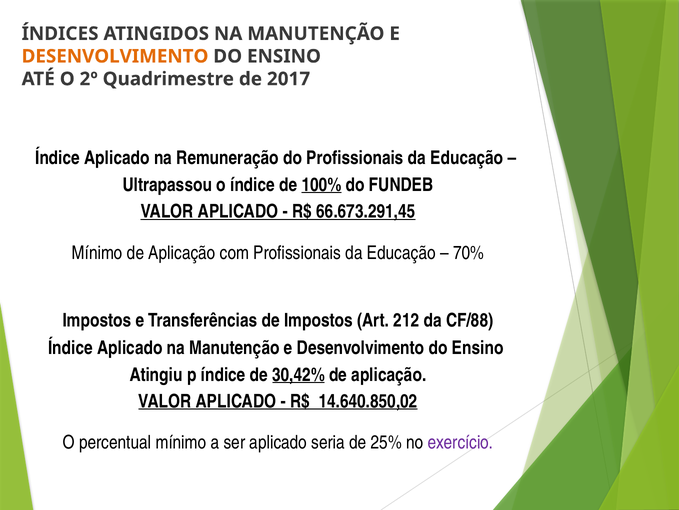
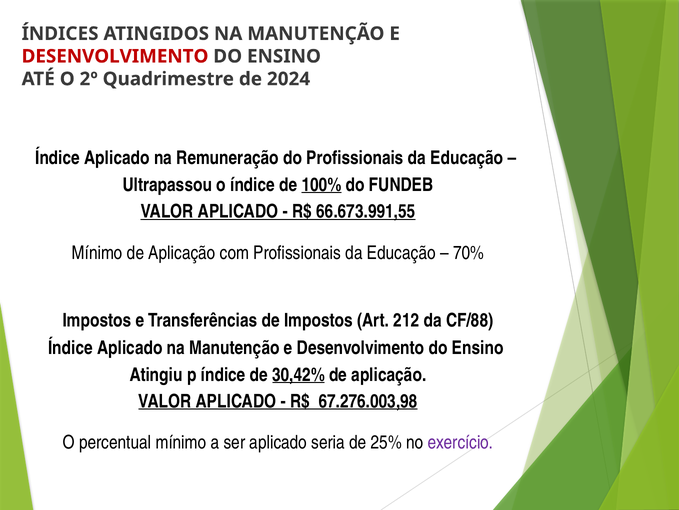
DESENVOLVIMENTO colour: orange -> red (115, 56)
2017: 2017 -> 2024 (289, 79)
66.673.291,45: 66.673.291,45 -> 66.673.991,55 (366, 211)
14.640.850,02: 14.640.850,02 -> 67.276.003,98 (368, 401)
